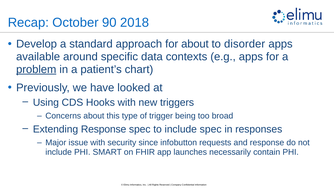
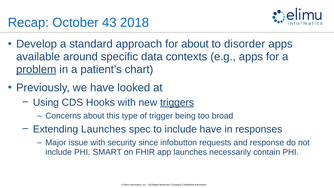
90: 90 -> 43 (109, 23)
triggers underline: none -> present (177, 102)
Extending Response: Response -> Launches (104, 129)
include spec: spec -> have (211, 129)
